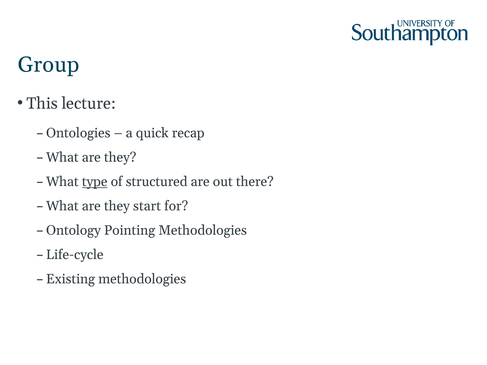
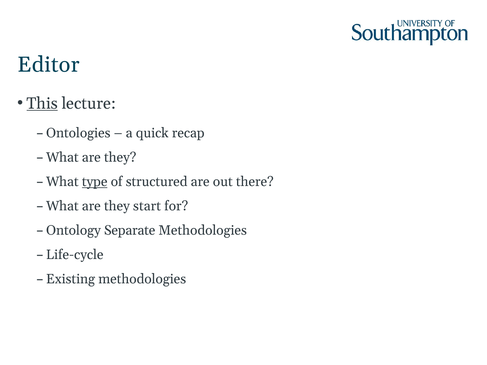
Group: Group -> Editor (49, 65)
This underline: none -> present (42, 103)
Pointing: Pointing -> Separate (130, 231)
